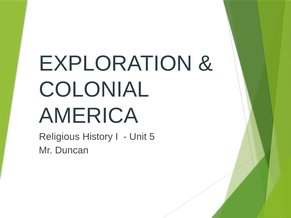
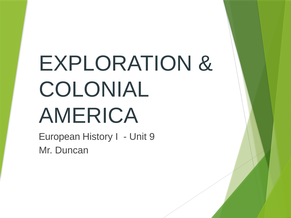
Religious: Religious -> European (59, 137)
5: 5 -> 9 (152, 137)
